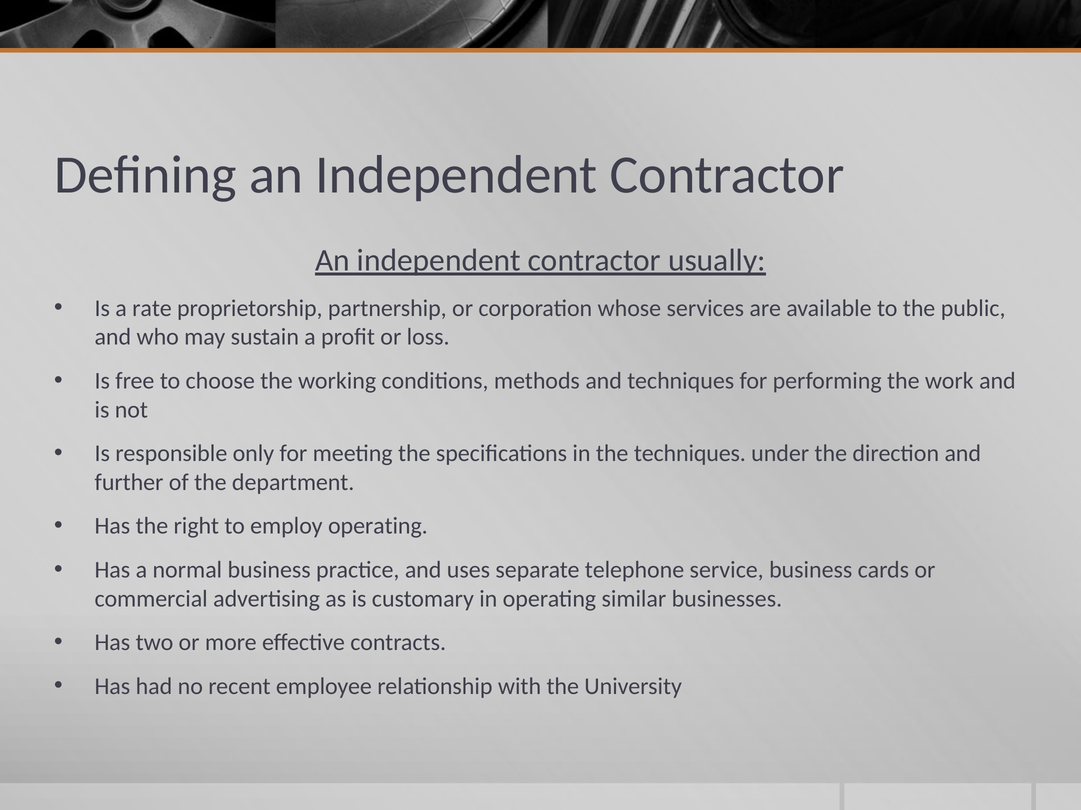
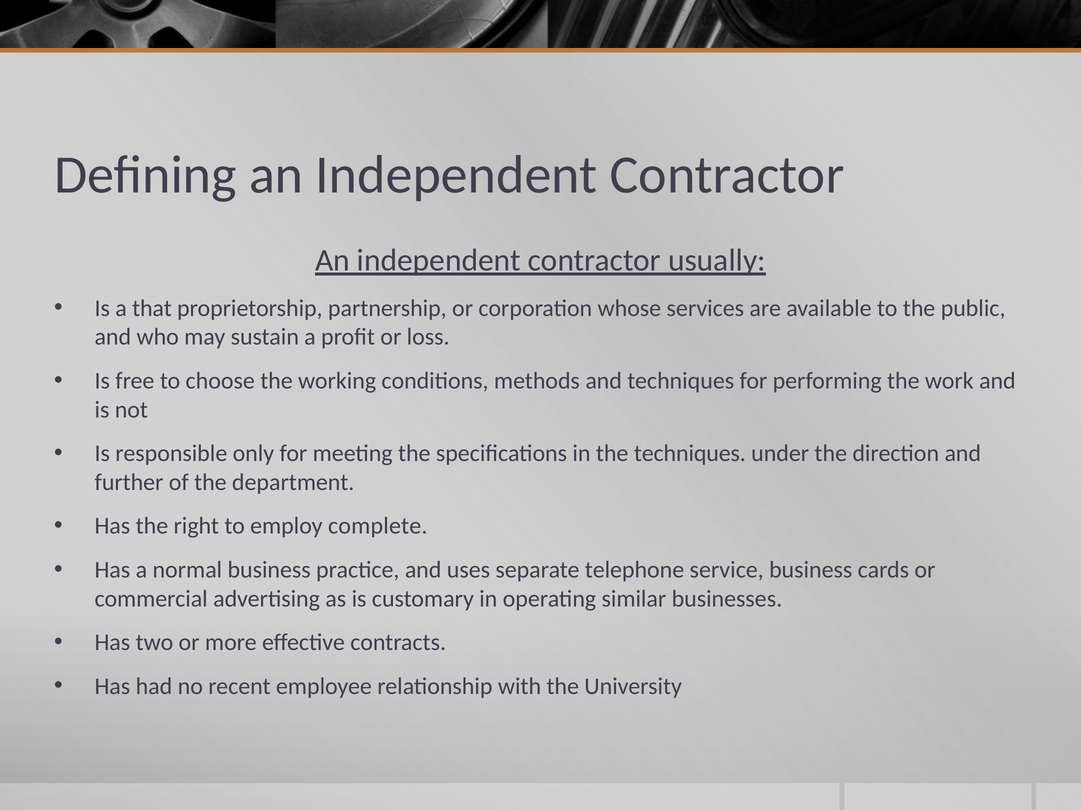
rate: rate -> that (152, 309)
employ operating: operating -> complete (378, 526)
